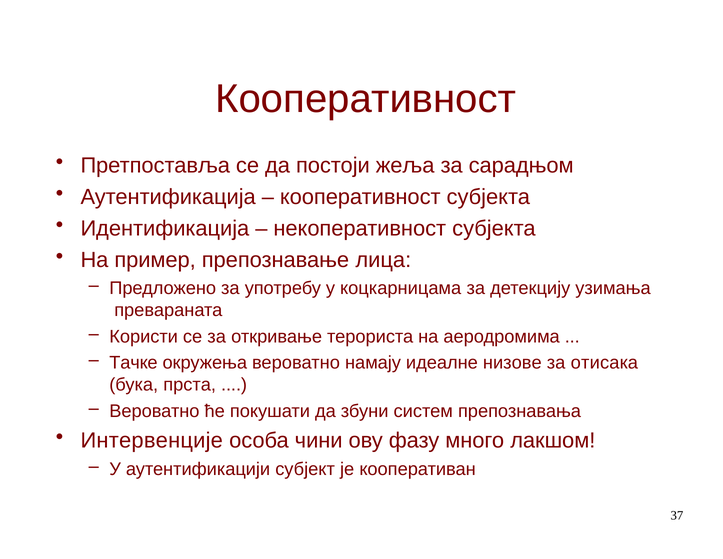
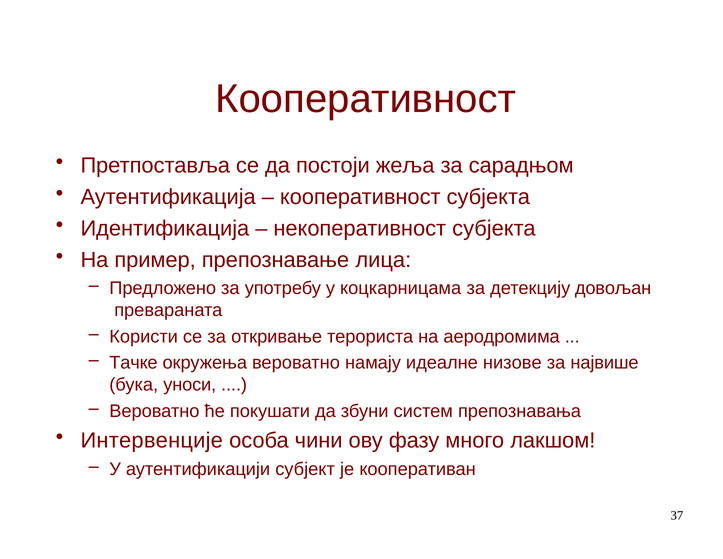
узимања: узимања -> довољан (613, 288)
отисака: отисака -> највише (605, 363)
прста: прста -> уноси (190, 385)
